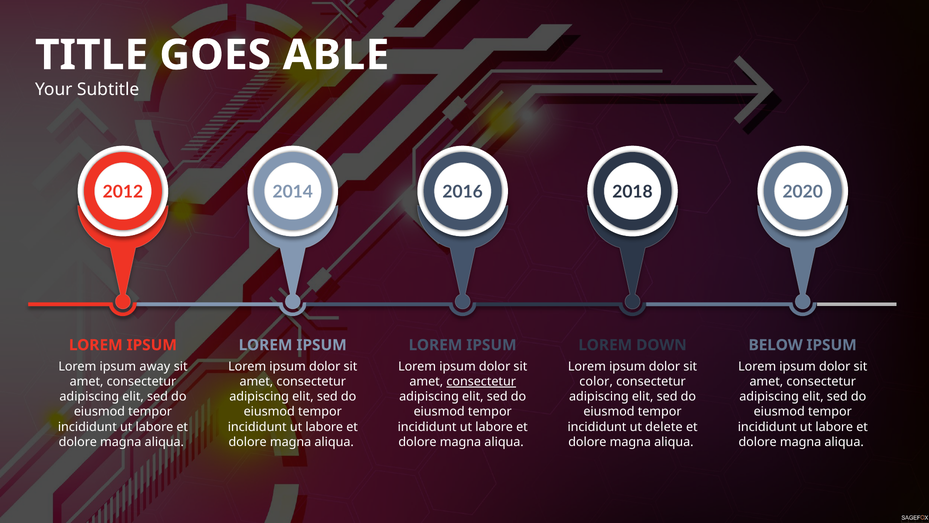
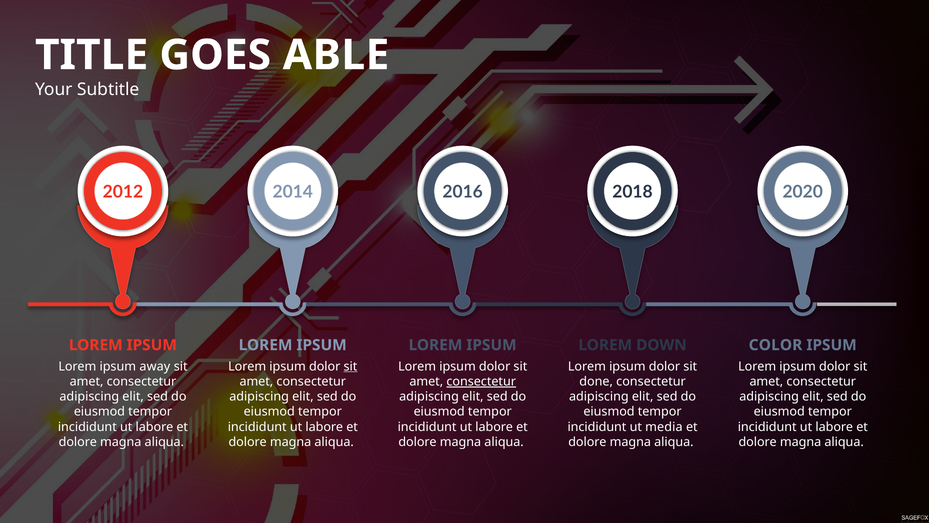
BELOW: BELOW -> COLOR (776, 345)
sit underline: none -> present (351, 366)
color: color -> done (596, 381)
delete: delete -> media (664, 427)
